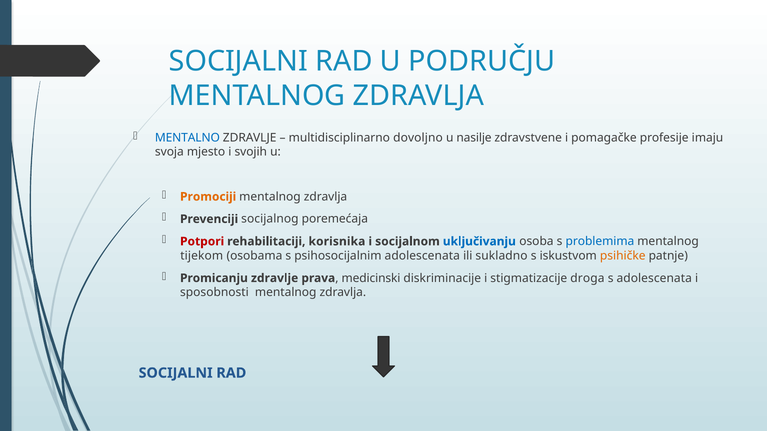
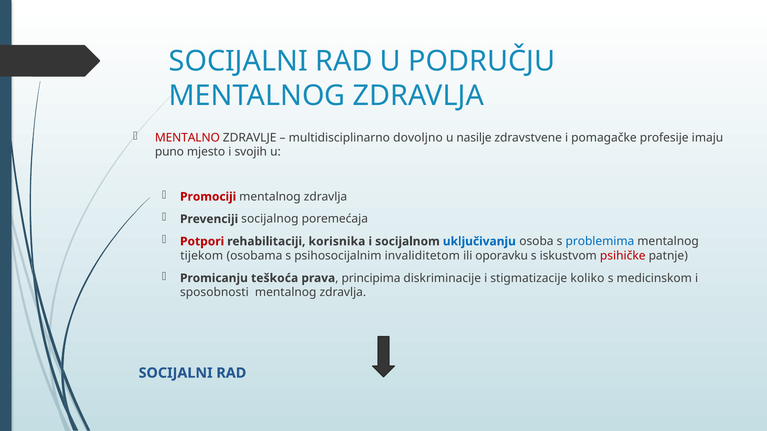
MENTALNO colour: blue -> red (187, 138)
svoja: svoja -> puno (169, 152)
Promociji colour: orange -> red (208, 197)
psihosocijalnim adolescenata: adolescenata -> invaliditetom (422, 256)
sukladno: sukladno -> oporavku (502, 256)
psihičke colour: orange -> red (623, 256)
Promicanju zdravlje: zdravlje -> teškoća (275, 278)
medicinski: medicinski -> principima (371, 278)
droga: droga -> koliko (587, 278)
s adolescenata: adolescenata -> medicinskom (654, 278)
